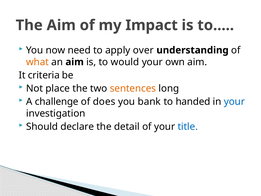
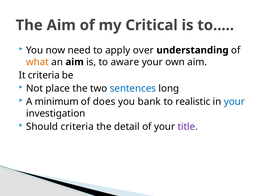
Impact: Impact -> Critical (152, 25)
would: would -> aware (125, 62)
sentences colour: orange -> blue (133, 88)
challenge: challenge -> minimum (57, 102)
handed: handed -> realistic (193, 102)
Should declare: declare -> criteria (77, 126)
title colour: blue -> purple (188, 126)
